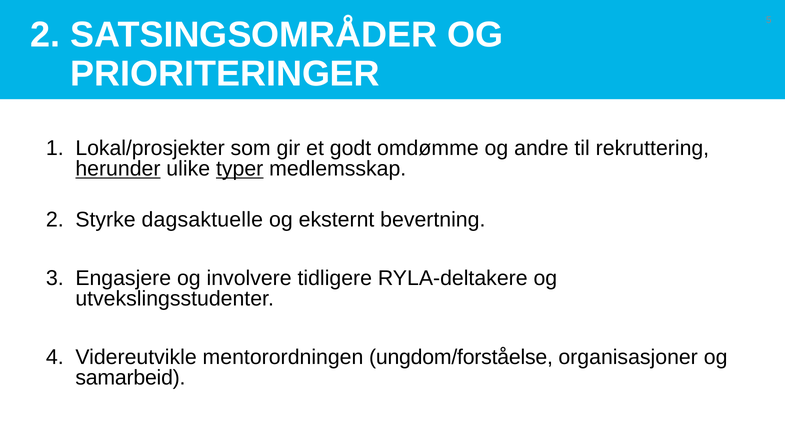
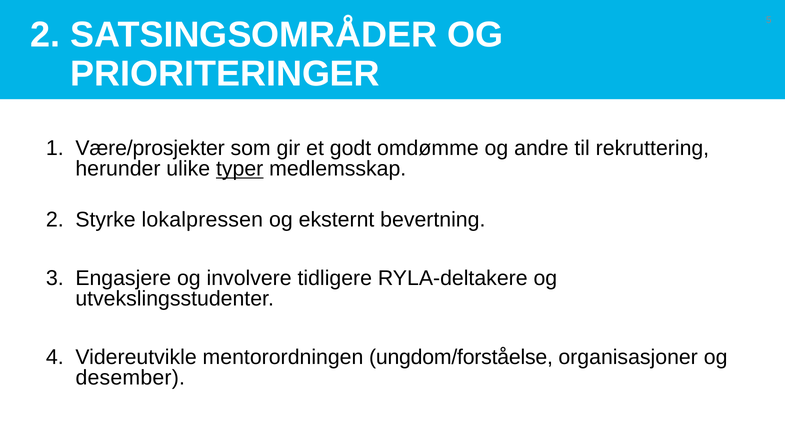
Lokal/prosjekter: Lokal/prosjekter -> Være/prosjekter (150, 148)
herunder underline: present -> none (118, 169)
dagsaktuelle: dagsaktuelle -> lokalpressen (202, 220)
samarbeid: samarbeid -> desember (130, 377)
